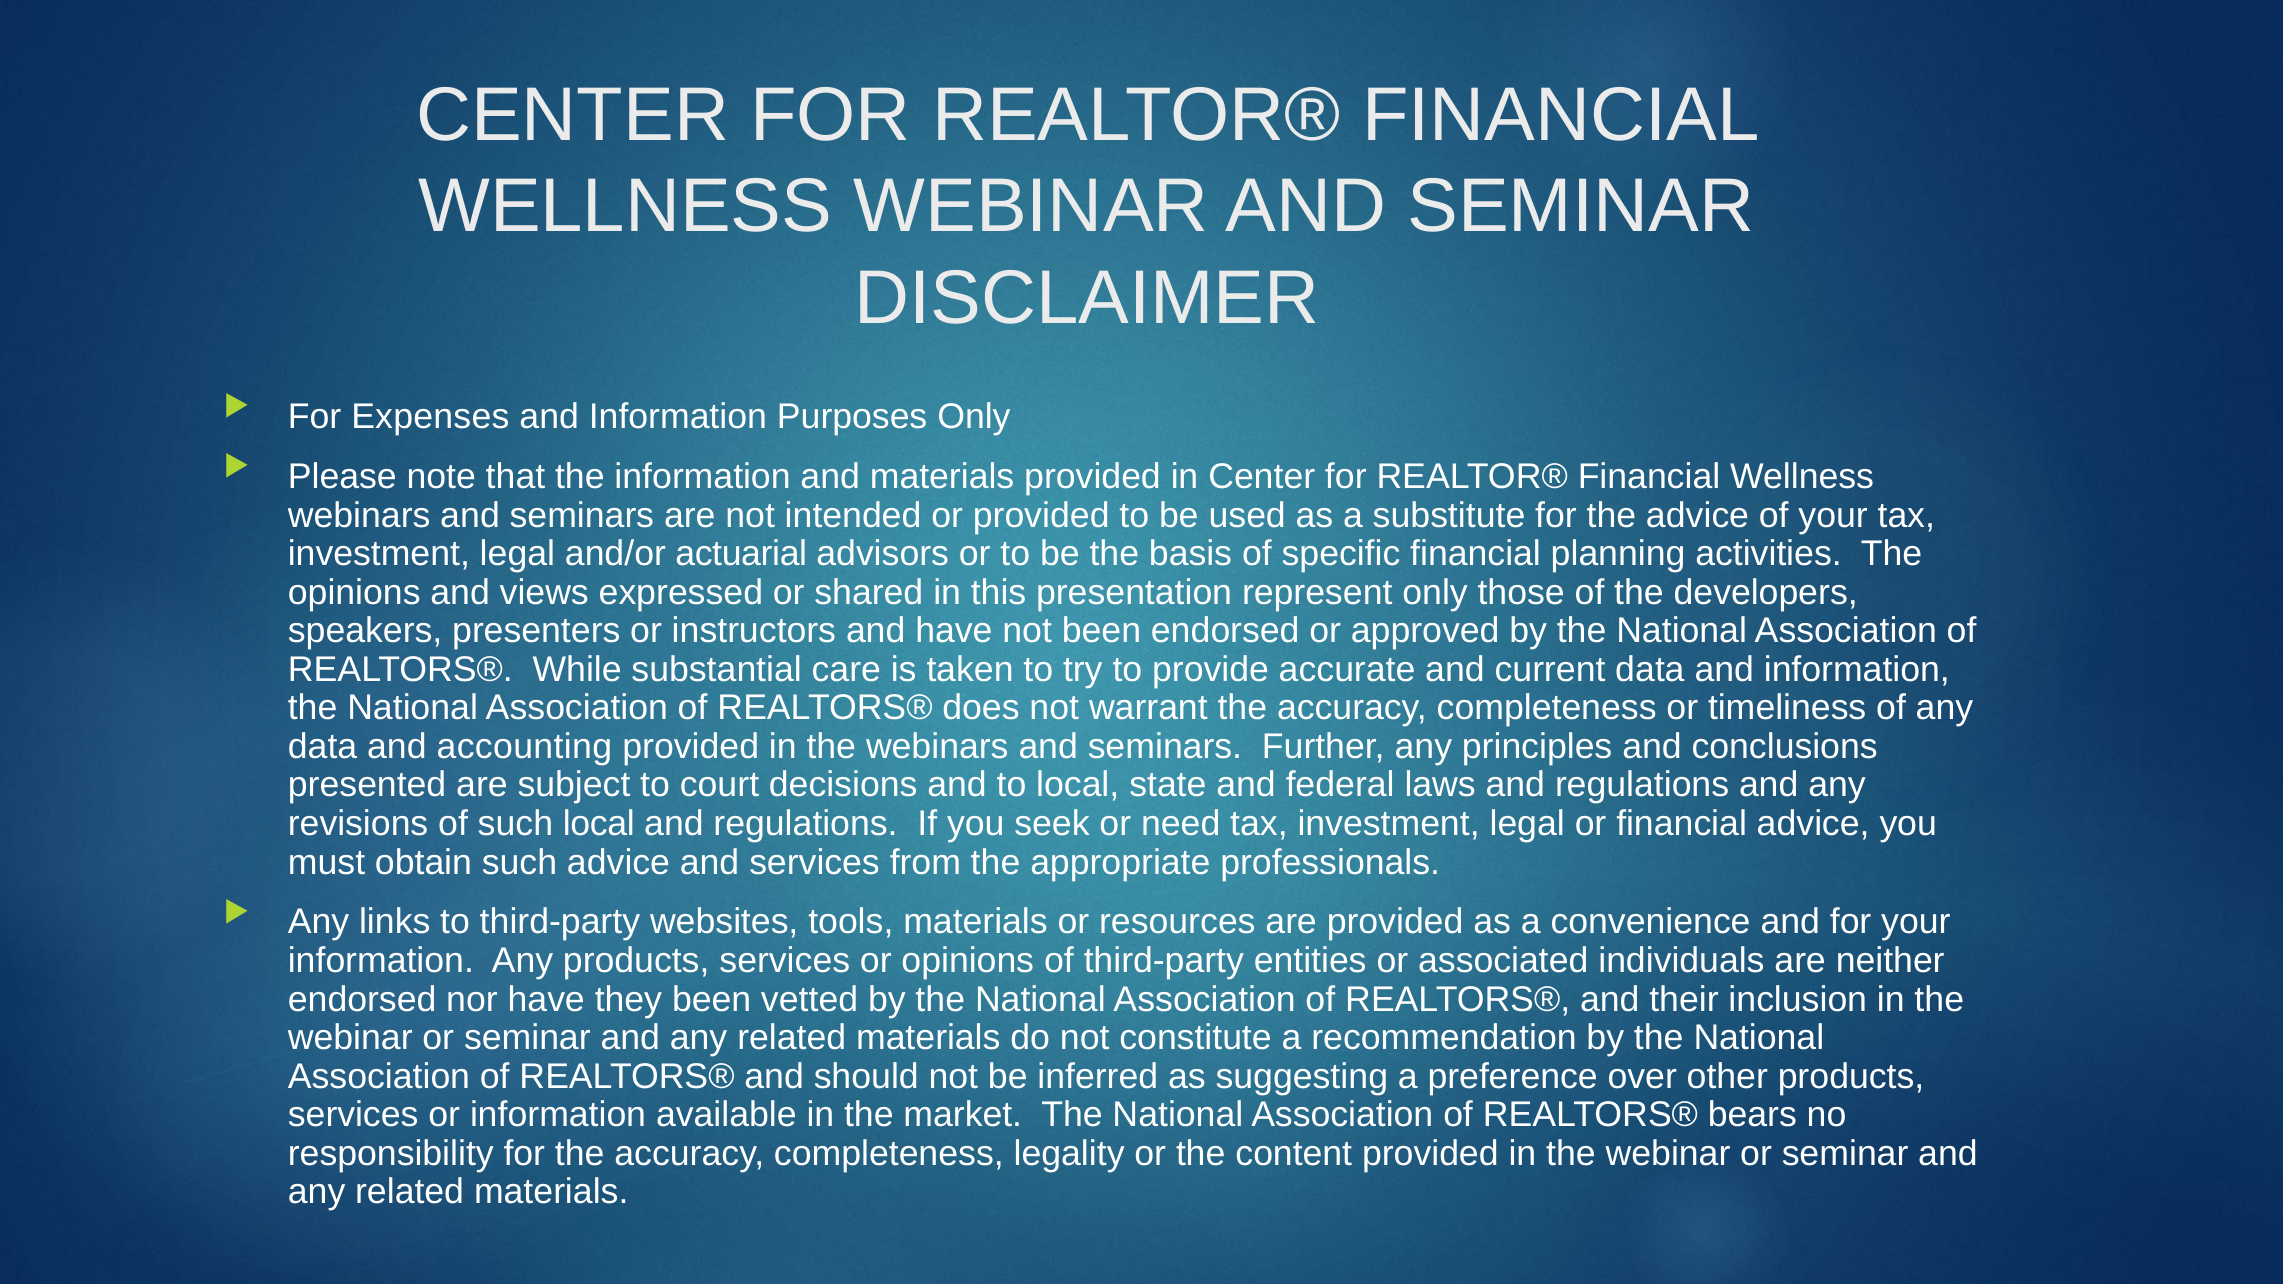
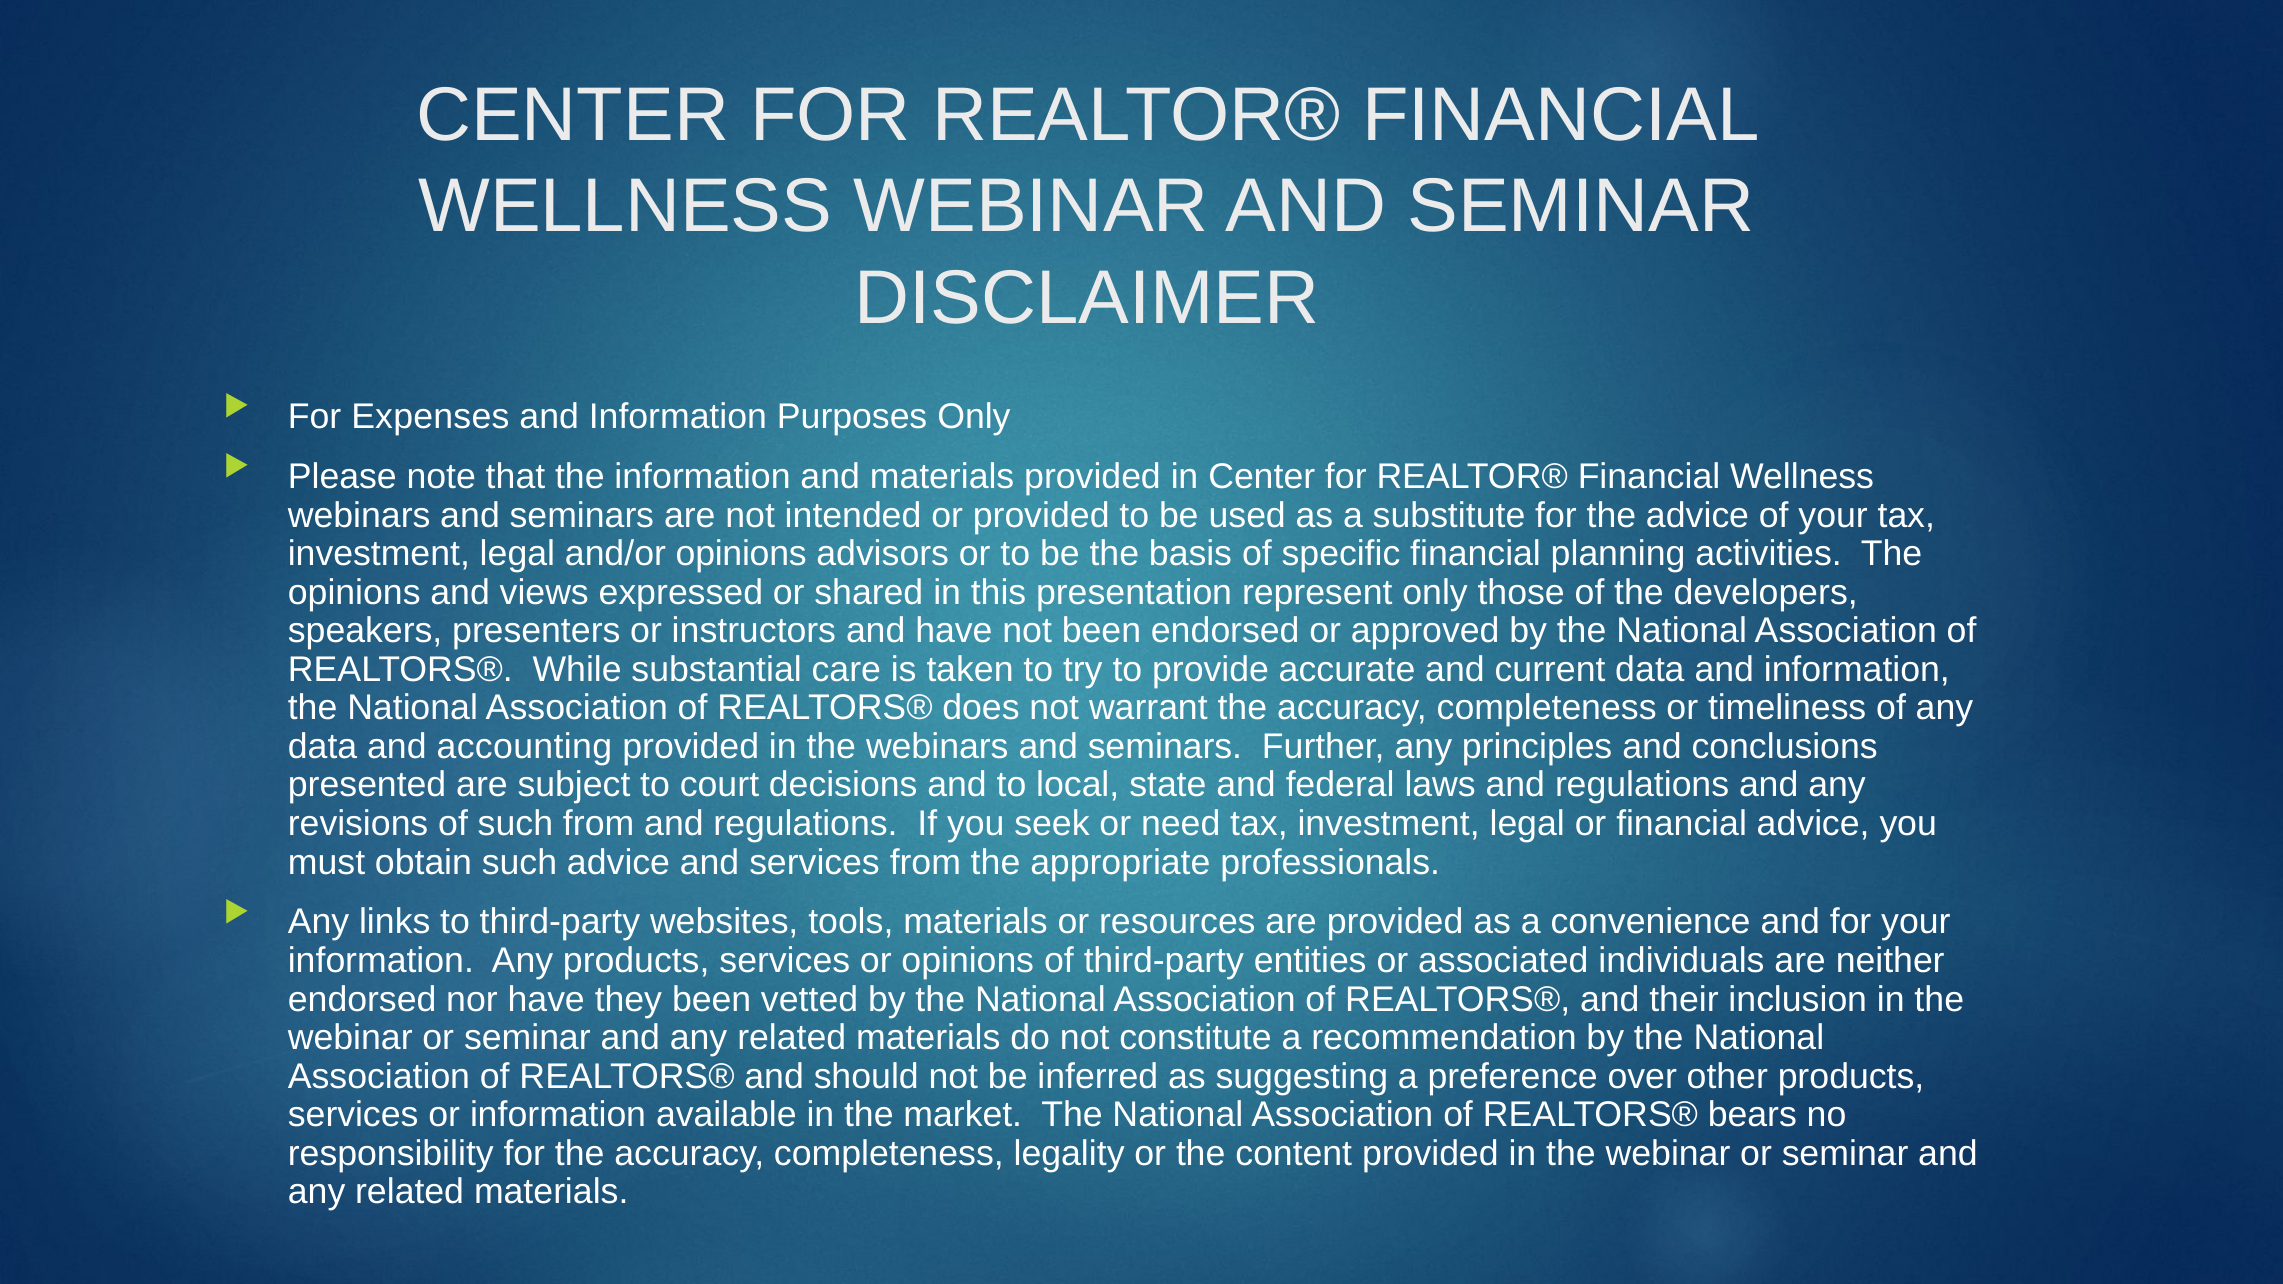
and/or actuarial: actuarial -> opinions (741, 554)
such local: local -> from (599, 824)
